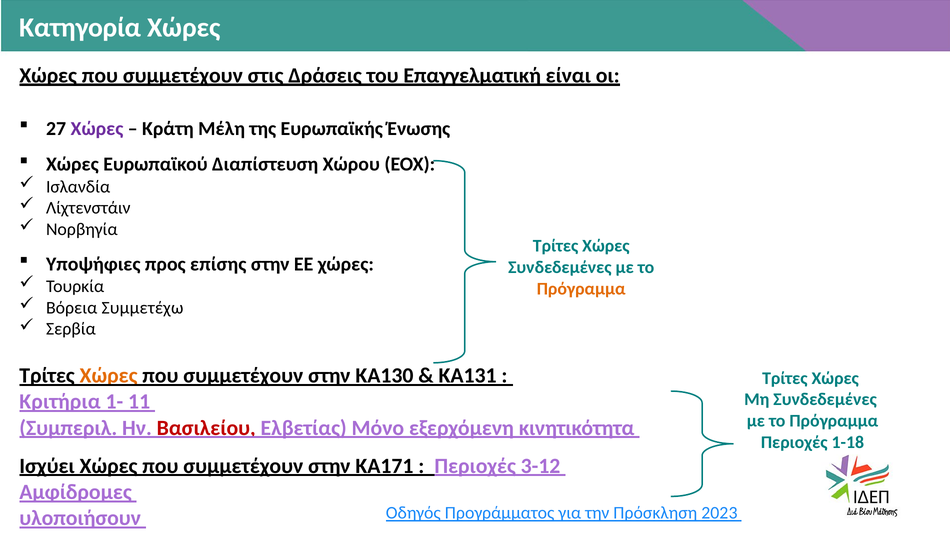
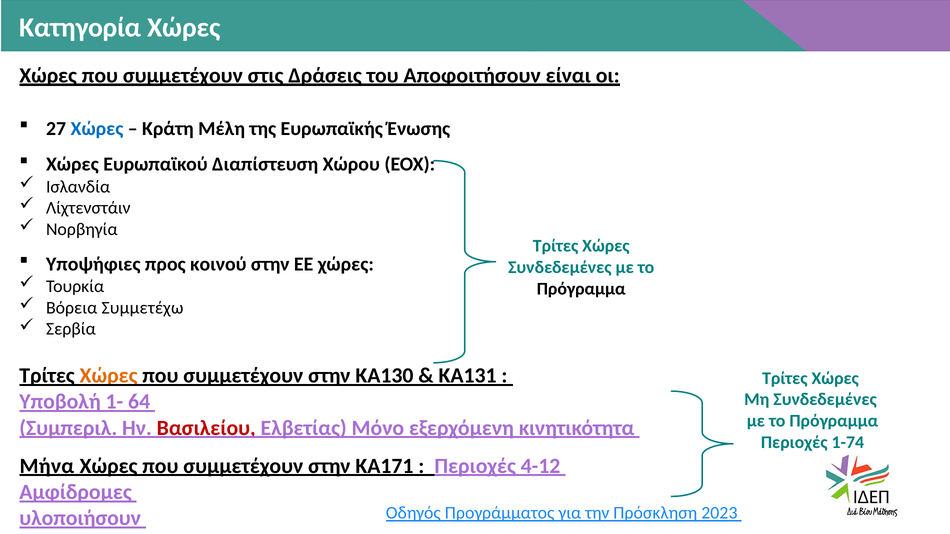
Επαγγελματική: Επαγγελματική -> Αποφοιτήσουν (472, 75)
Χώρες colour: purple -> blue (97, 129)
επίσης: επίσης -> κοινού (218, 264)
Πρόγραμμα colour: orange -> black (581, 289)
Κριτήρια: Κριτήρια -> Υποβολή (60, 402)
11: 11 -> 64 (139, 402)
1-18: 1-18 -> 1-74 (848, 443)
Ισχύει: Ισχύει -> Μήνα (47, 466)
3-12: 3-12 -> 4-12 (541, 466)
